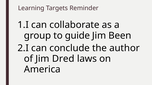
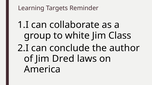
guide: guide -> white (77, 36)
Been: Been -> Class (120, 36)
